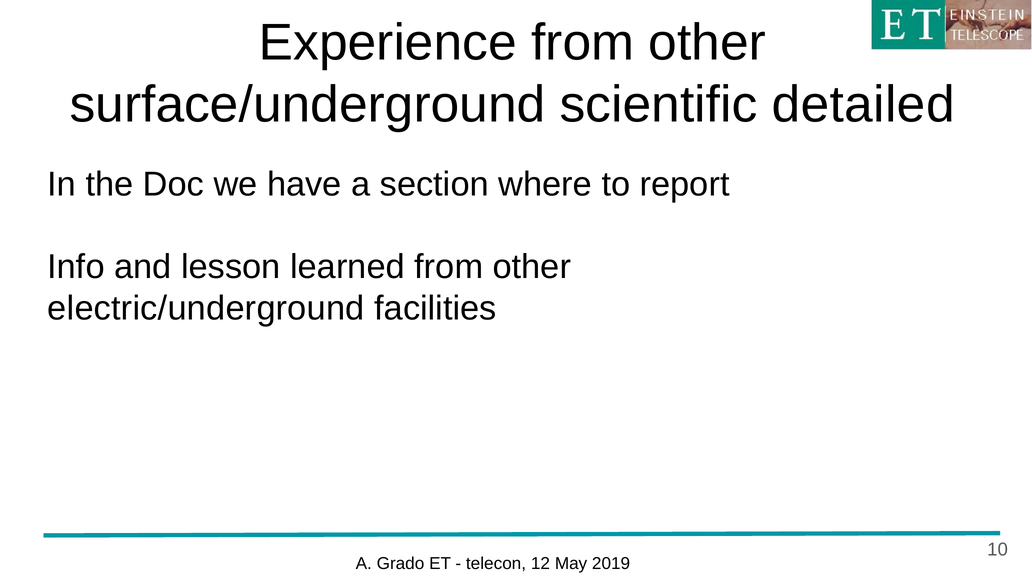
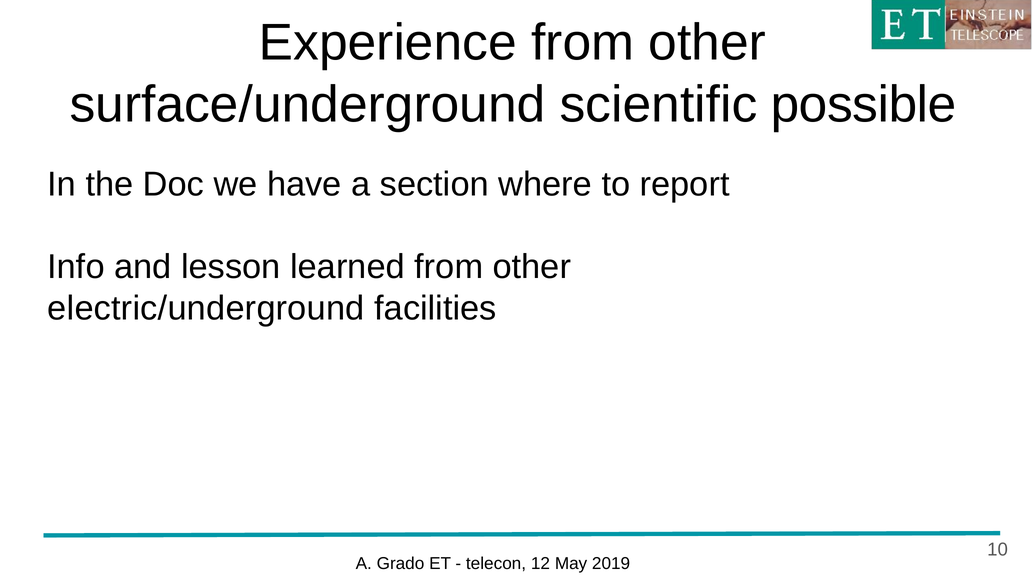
detailed: detailed -> possible (864, 105)
